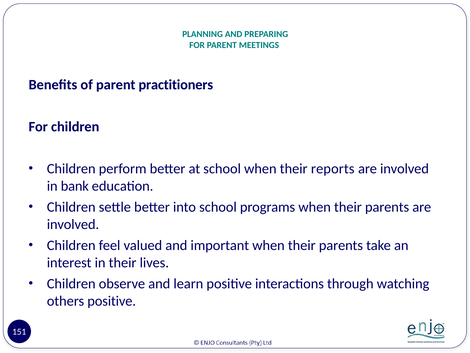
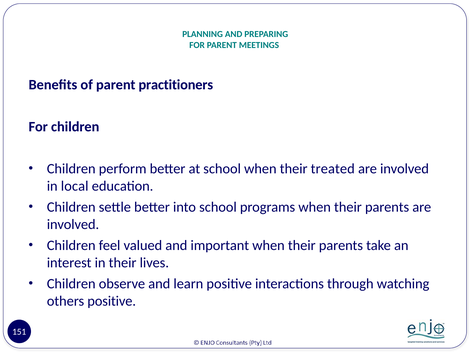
reports: reports -> treated (333, 169)
bank: bank -> local (75, 186)
